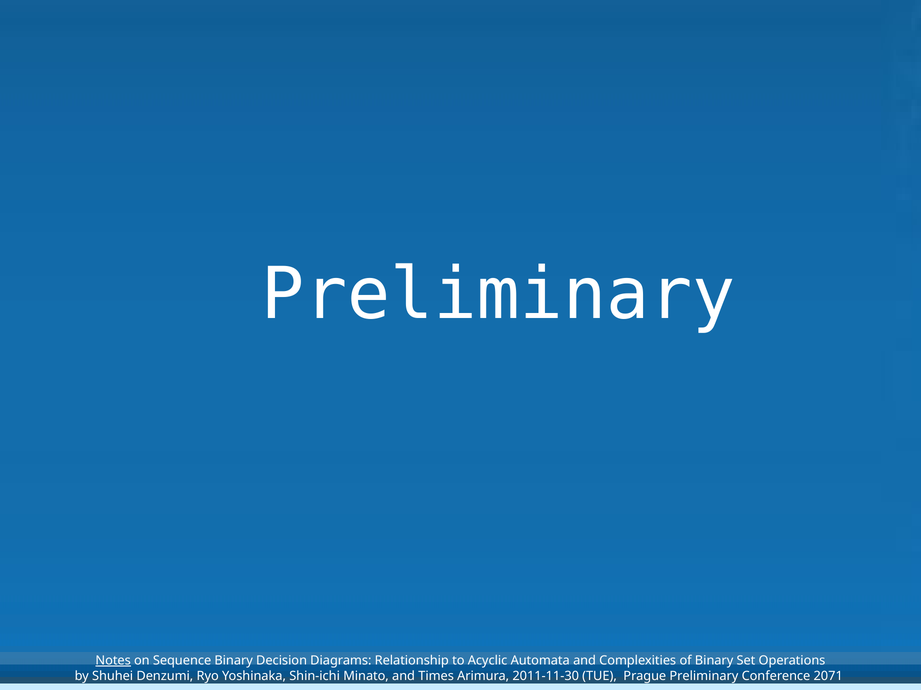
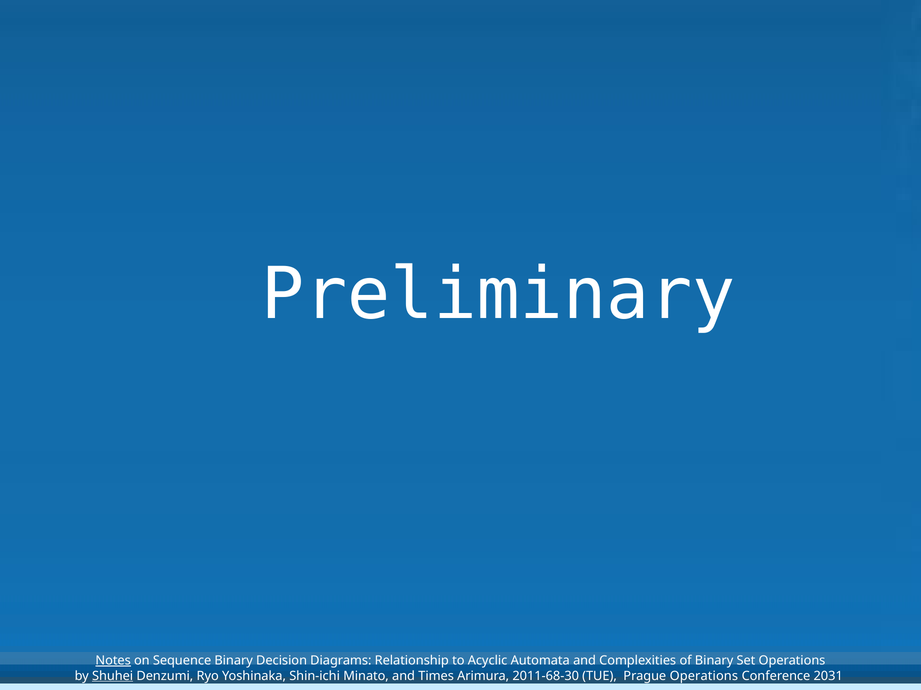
Shuhei underline: none -> present (113, 677)
2011-11-30: 2011-11-30 -> 2011-68-30 (546, 677)
Prague Preliminary: Preliminary -> Operations (704, 677)
2071: 2071 -> 2031 (828, 677)
